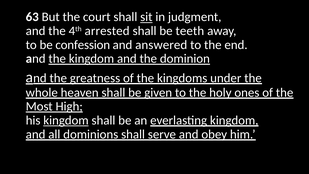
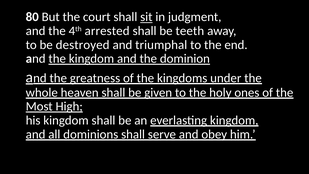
63: 63 -> 80 (32, 17)
confession: confession -> destroyed (83, 45)
answered: answered -> triumphal (161, 45)
kingdom underline: present -> none (66, 120)
